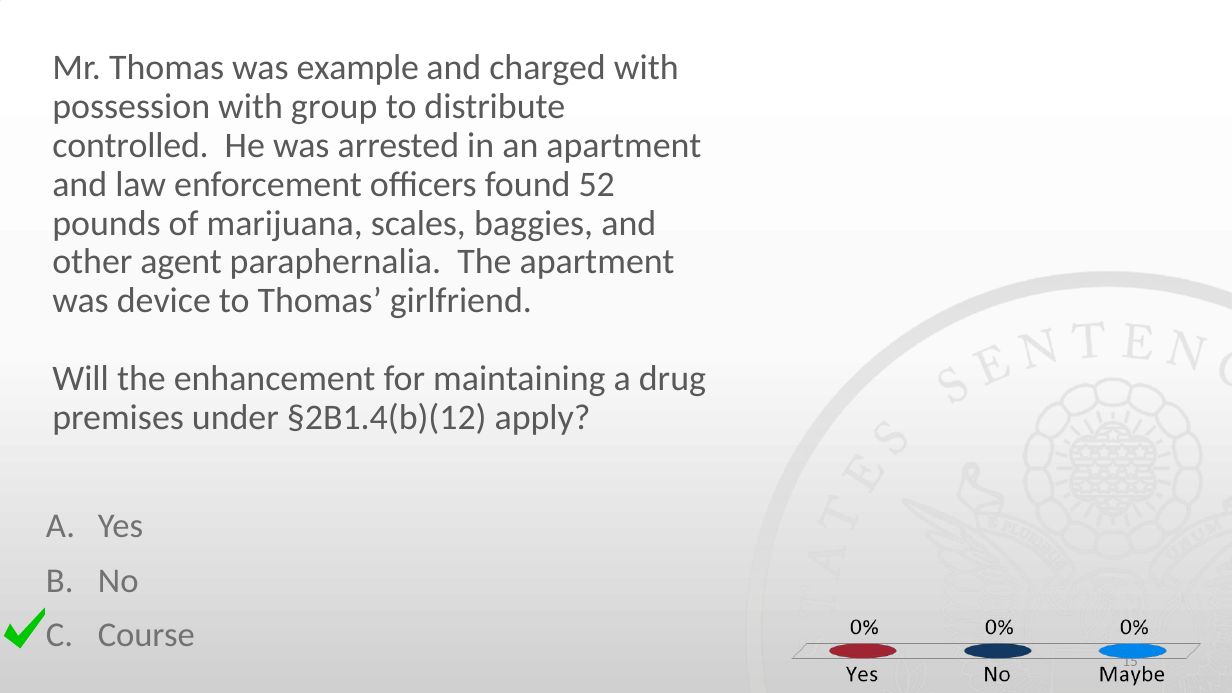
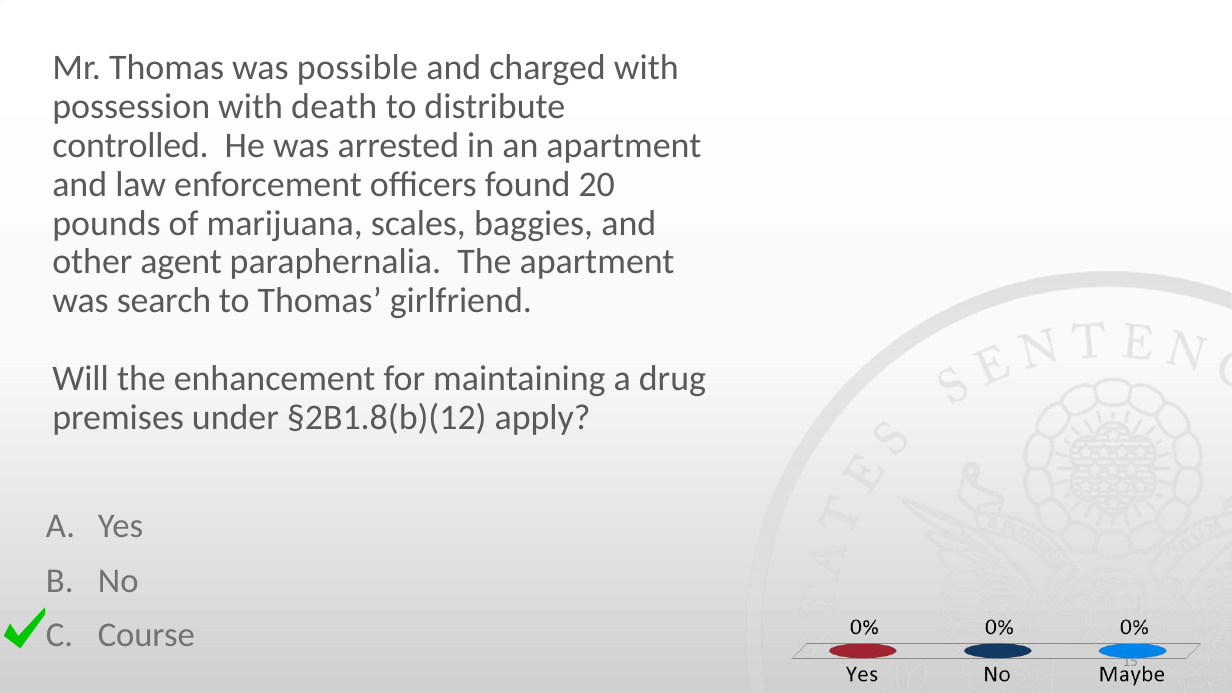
example: example -> possible (357, 68)
group: group -> death (334, 107)
52: 52 -> 20 (597, 184)
device: device -> search (164, 301)
§2B1.4(b)(12: §2B1.4(b)(12 -> §2B1.8(b)(12 (387, 417)
